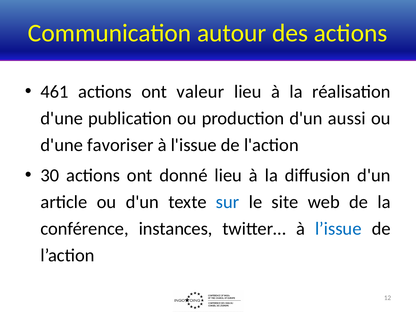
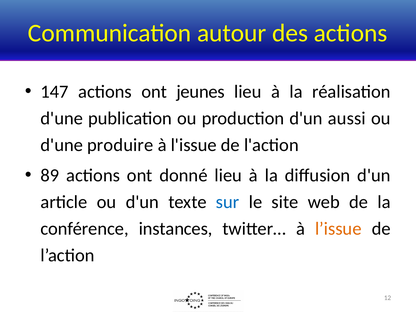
461: 461 -> 147 (55, 92)
valeur: valeur -> jeunes (201, 92)
favoriser: favoriser -> produire (120, 145)
30: 30 -> 89 (50, 175)
l’issue colour: blue -> orange (338, 229)
